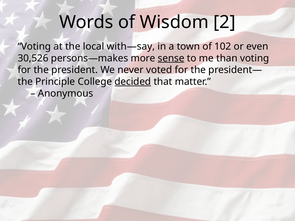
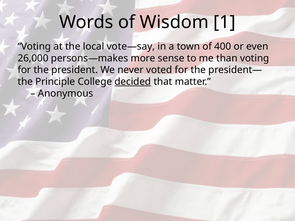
2: 2 -> 1 (224, 22)
with—say: with—say -> vote—say (131, 46)
102: 102 -> 400 (223, 46)
30,526: 30,526 -> 26,000 (33, 58)
sense underline: present -> none (171, 58)
